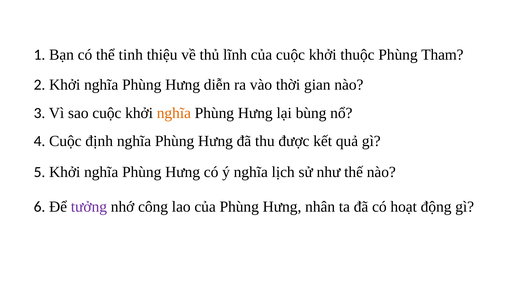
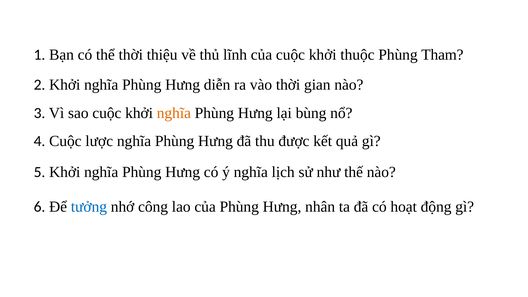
thể tinh: tinh -> thời (131, 55)
định: định -> lược (99, 141)
tưởng colour: purple -> blue (89, 207)
